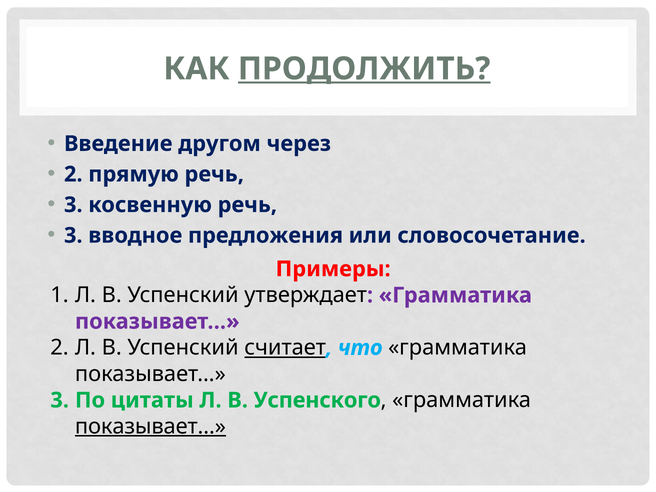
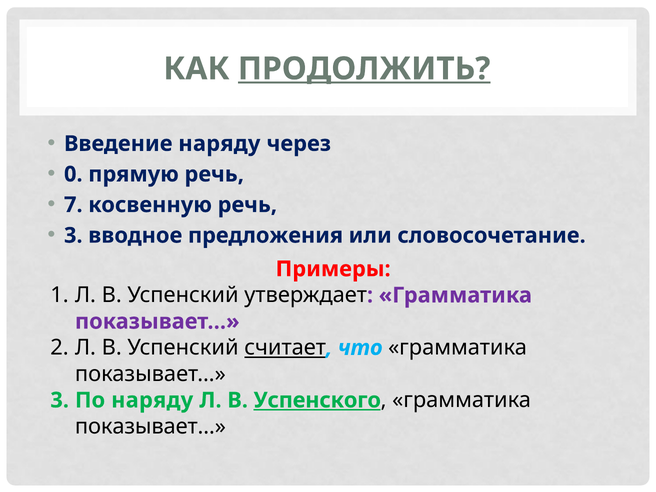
Введение другом: другом -> наряду (219, 144)
2: 2 -> 0 (73, 174)
3: 3 -> 7 (73, 205)
По цитаты: цитаты -> наряду (152, 400)
Успенского underline: none -> present (317, 400)
показывает… underline: present -> none (150, 426)
